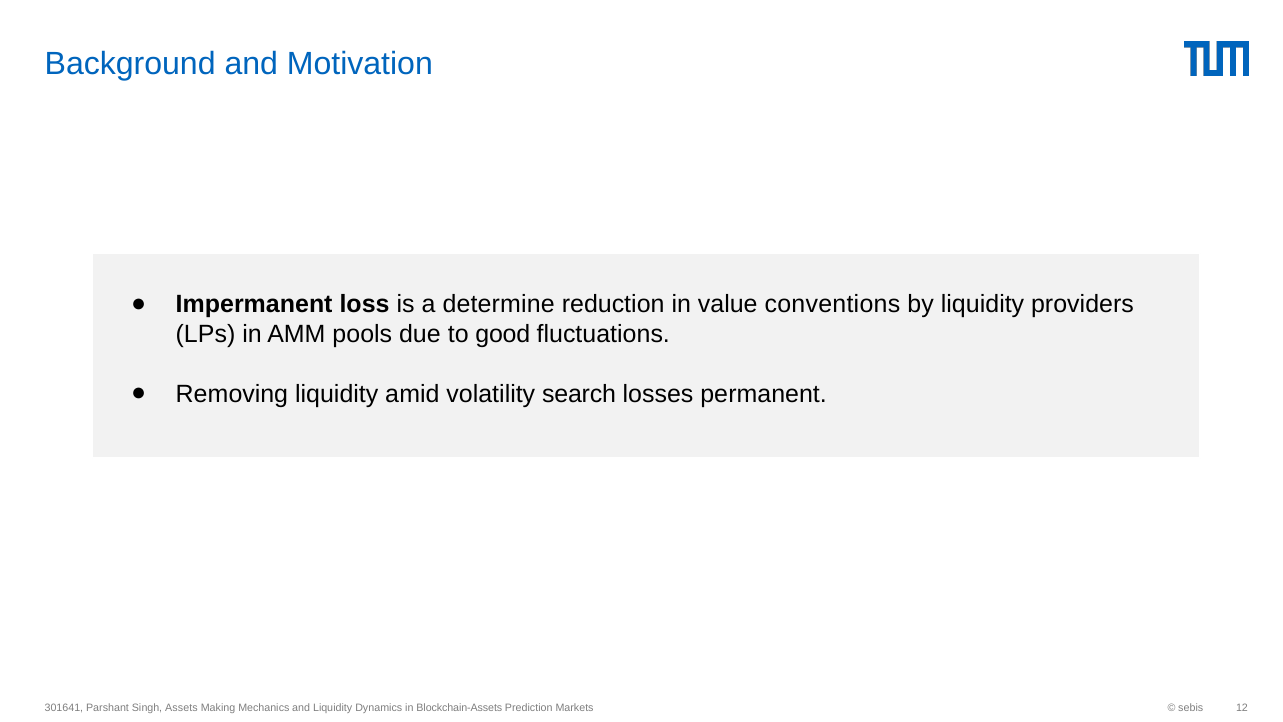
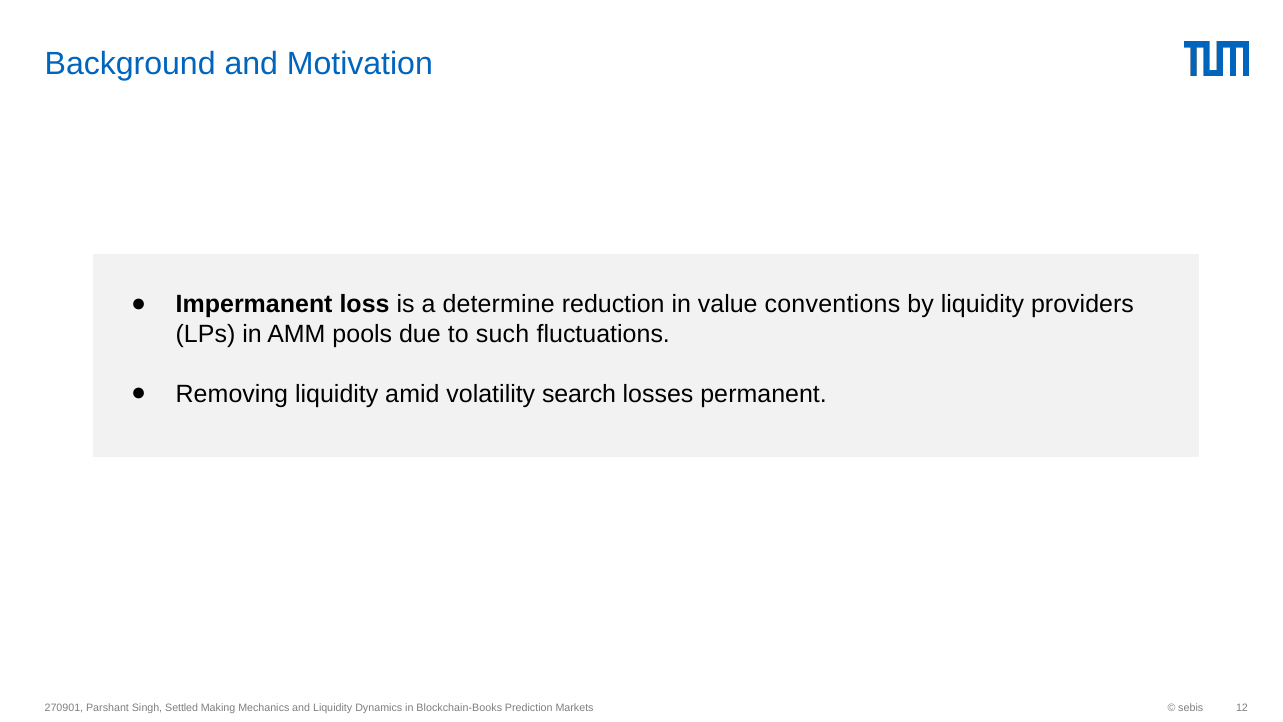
good: good -> such (503, 334)
301641: 301641 -> 270901 (64, 707)
Assets: Assets -> Settled (182, 707)
Blockchain-Assets: Blockchain-Assets -> Blockchain-Books (459, 707)
